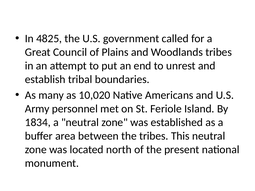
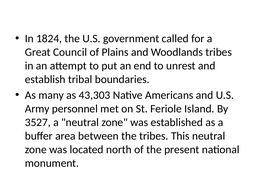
4825: 4825 -> 1824 (49, 39)
10,020: 10,020 -> 43,303 (95, 95)
1834: 1834 -> 3527 (38, 123)
